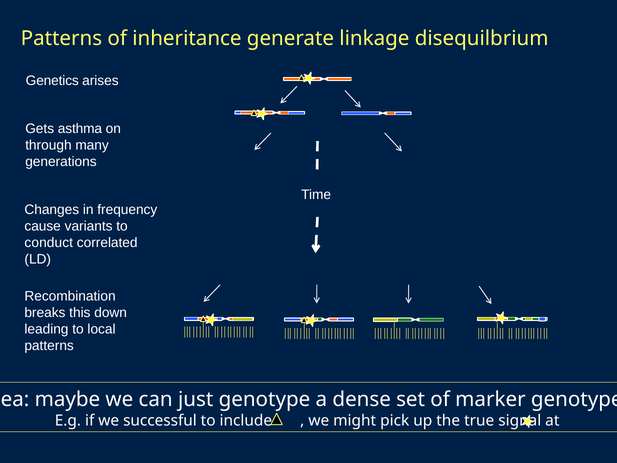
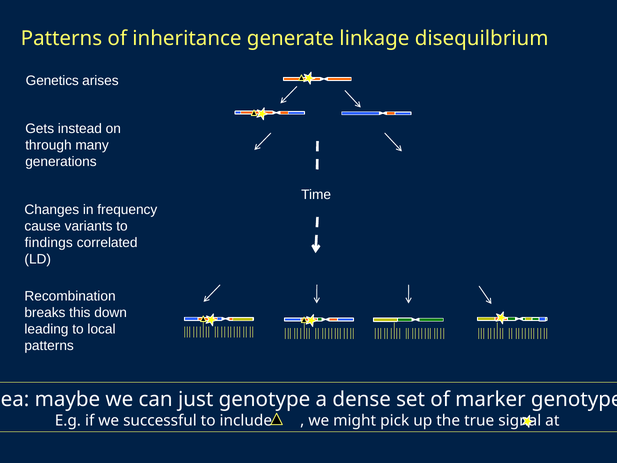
asthma: asthma -> instead (80, 129)
conduct: conduct -> findings (49, 242)
